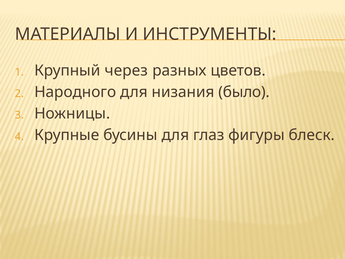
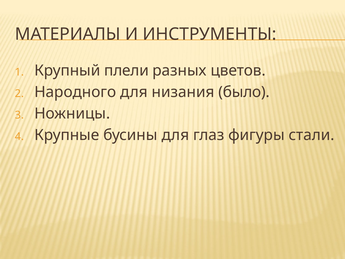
через: через -> плели (126, 71)
блеск: блеск -> стали (312, 135)
